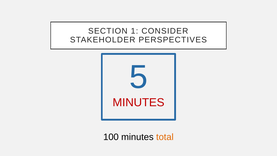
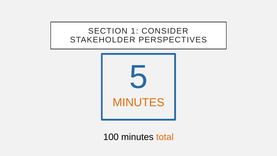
MINUTES colour: red -> orange (138, 102)
